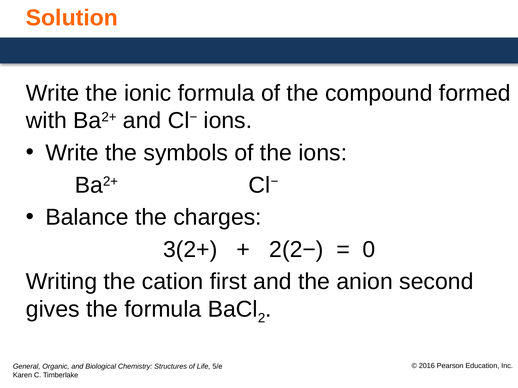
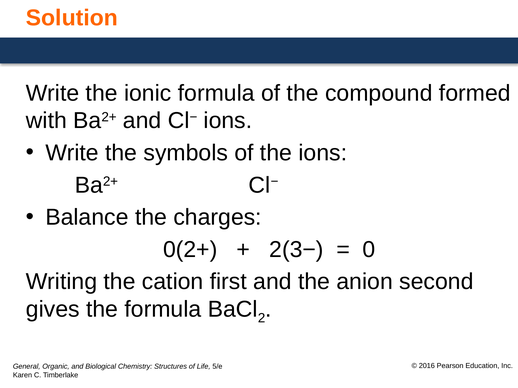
3(2+: 3(2+ -> 0(2+ (190, 250)
2(2−: 2(2− -> 2(3− (296, 250)
